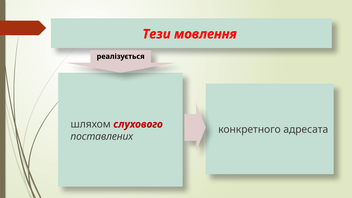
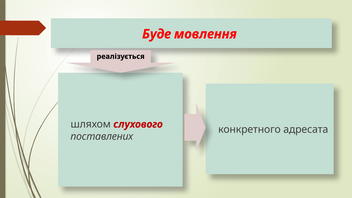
Тези: Тези -> Буде (157, 34)
